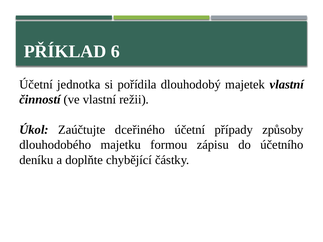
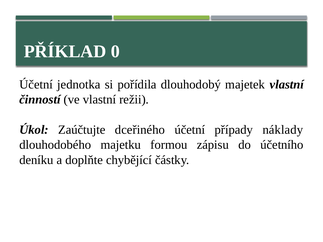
6: 6 -> 0 (115, 51)
způsoby: způsoby -> náklady (283, 130)
